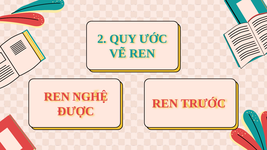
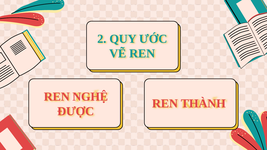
TRƯỚC: TRƯỚC -> THÀNH (203, 104)
